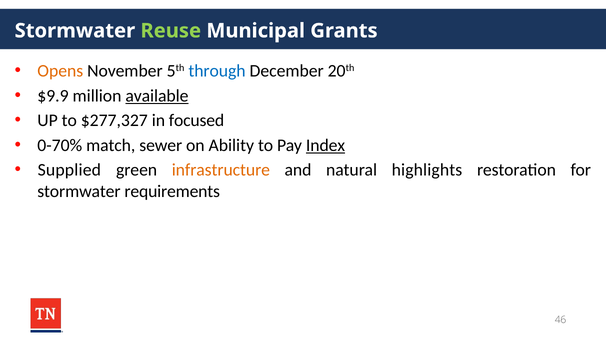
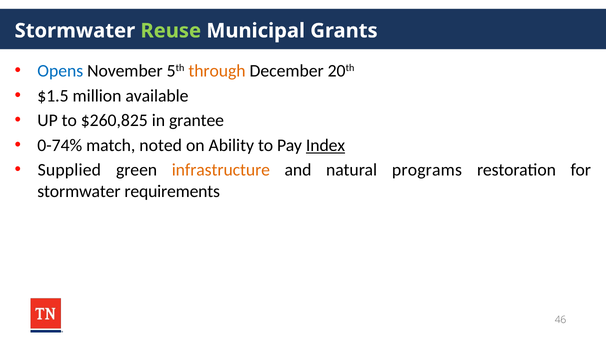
Opens colour: orange -> blue (60, 71)
through colour: blue -> orange (217, 71)
$9.9: $9.9 -> $1.5 (53, 96)
available underline: present -> none (157, 96)
$277,327: $277,327 -> $260,825 (114, 120)
focused: focused -> grantee (197, 120)
0-70%: 0-70% -> 0-74% (60, 145)
sewer: sewer -> noted (161, 145)
highlights: highlights -> programs (427, 170)
